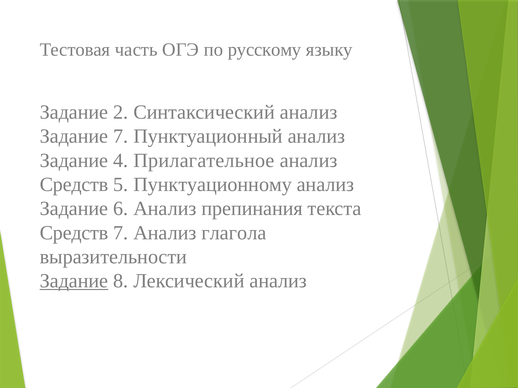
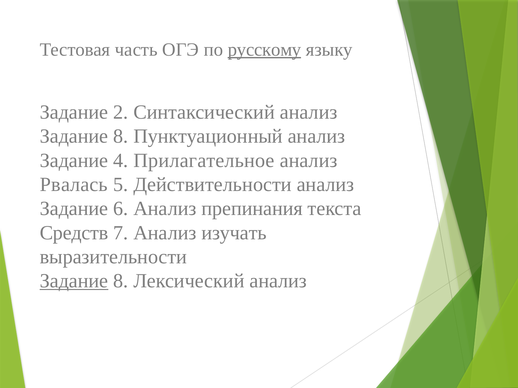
русскому underline: none -> present (265, 50)
7: 7 -> 8 (121, 137)
Средств: Средств -> Рвалась (74, 185)
Пунктуационному: Пунктуационному -> Действительности (213, 185)
глагола: глагола -> изучать (234, 233)
